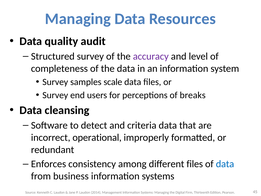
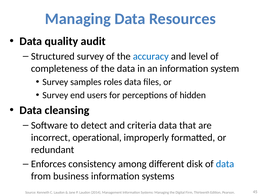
accuracy colour: purple -> blue (151, 56)
scale: scale -> roles (113, 82)
breaks: breaks -> hidden (193, 95)
different files: files -> disk (195, 164)
